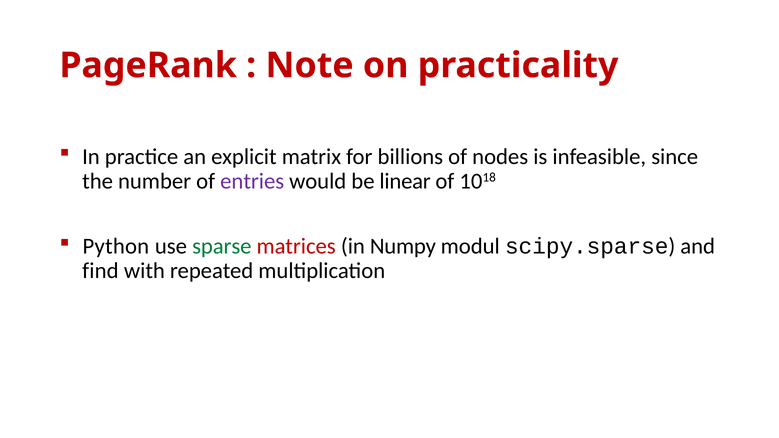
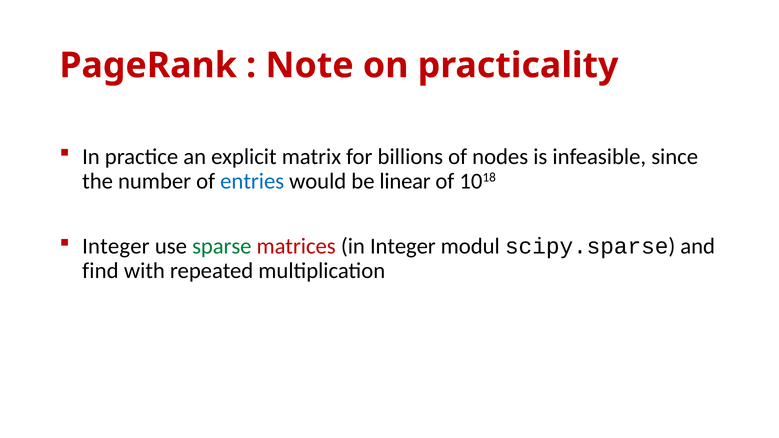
entries colour: purple -> blue (252, 181)
Python: Python -> Integer (116, 247)
in Numpy: Numpy -> Integer (403, 247)
